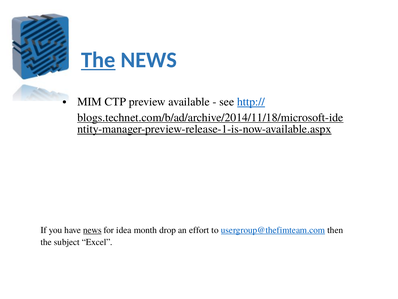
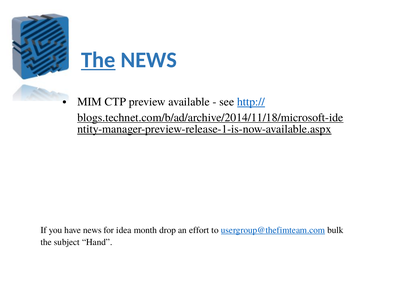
news underline: present -> none (92, 230)
then: then -> bulk (335, 230)
Excel: Excel -> Hand (97, 242)
